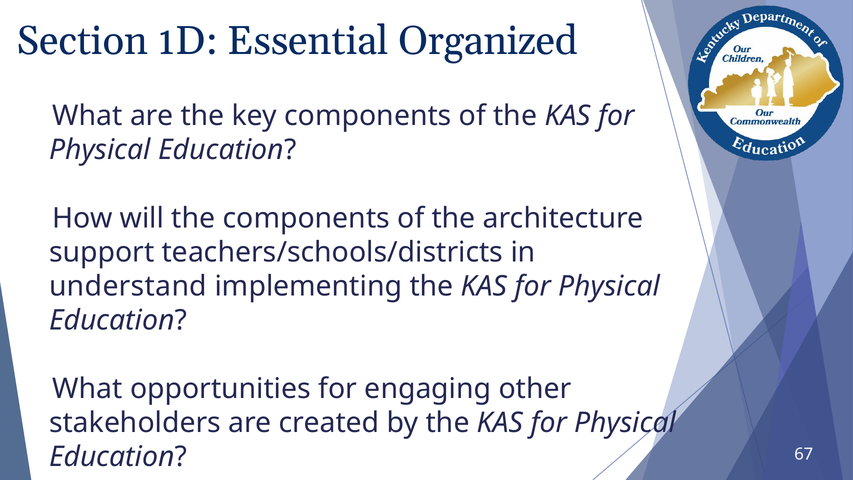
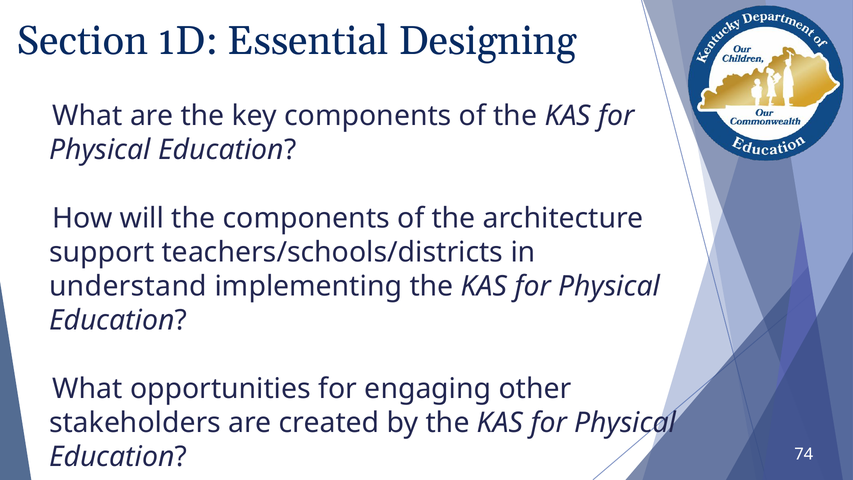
Organized: Organized -> Designing (488, 41)
67: 67 -> 74 (804, 454)
